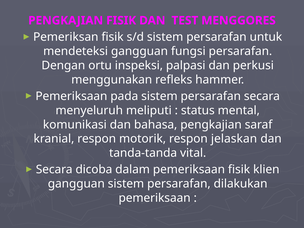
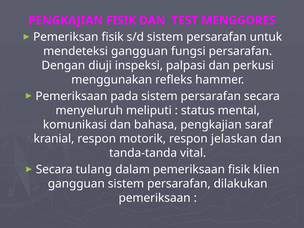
ortu: ortu -> diuji (100, 65)
dicoba: dicoba -> tulang (94, 170)
